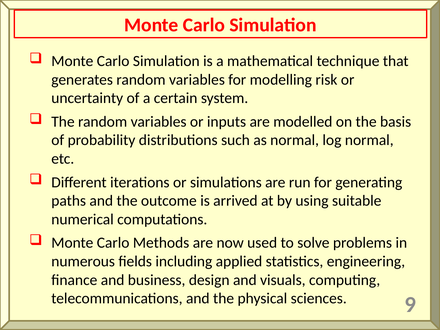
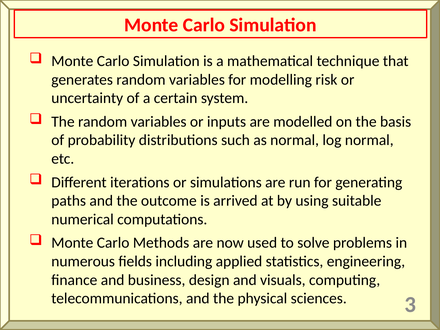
9: 9 -> 3 (410, 305)
